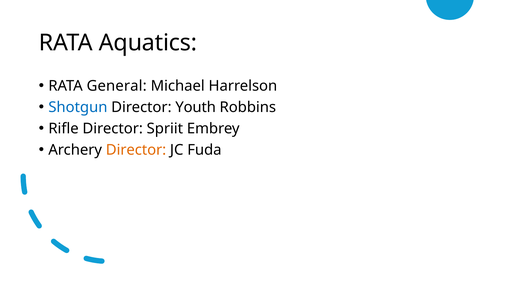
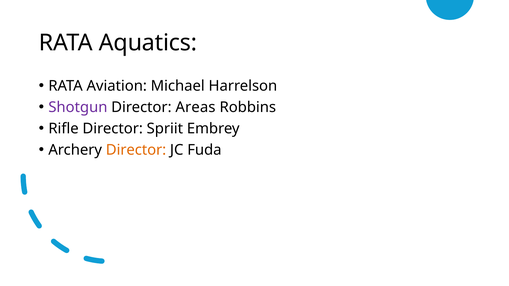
General: General -> Aviation (117, 86)
Shotgun colour: blue -> purple (78, 107)
Youth: Youth -> Areas (195, 107)
